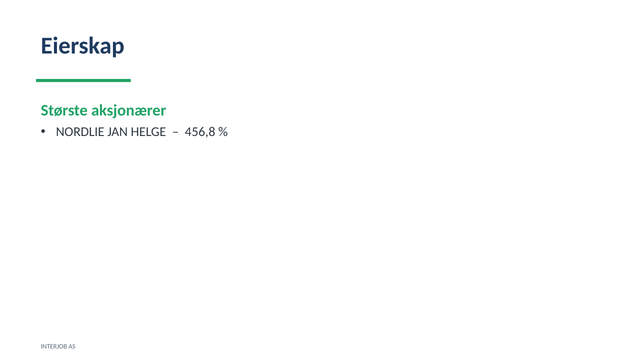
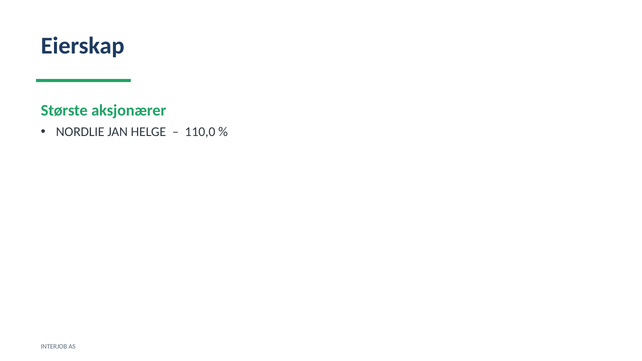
456,8: 456,8 -> 110,0 (200, 132)
